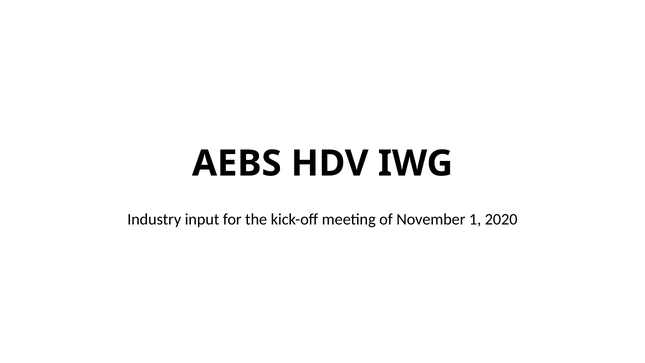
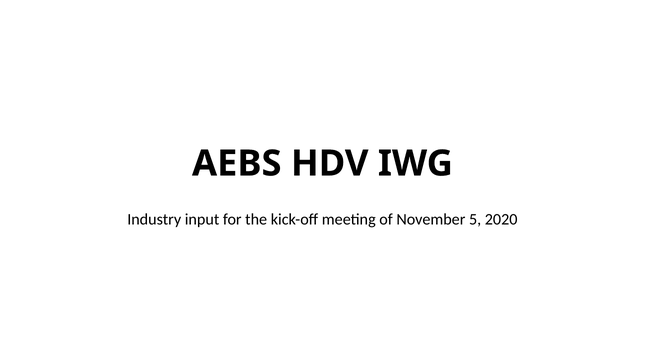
1: 1 -> 5 (475, 219)
